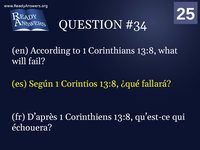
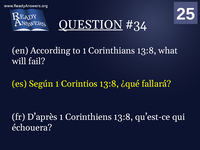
QUESTION underline: none -> present (91, 25)
